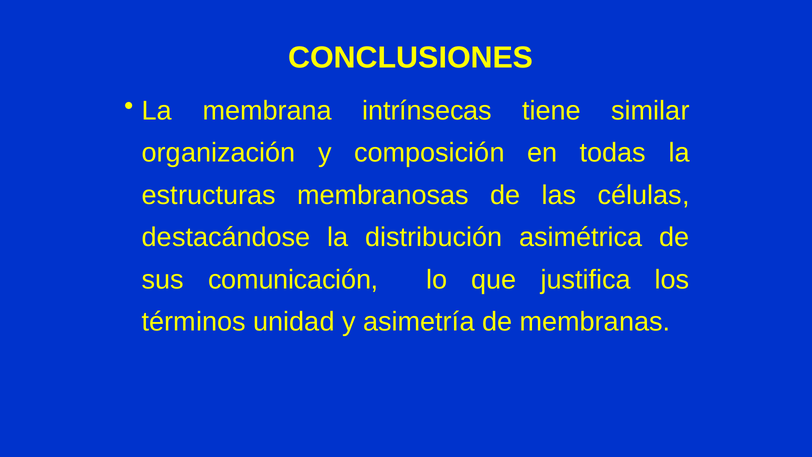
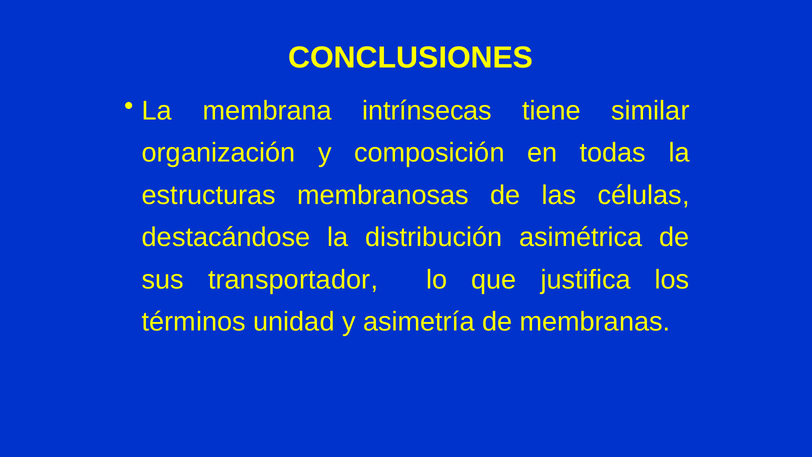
comunicación: comunicación -> transportador (293, 279)
